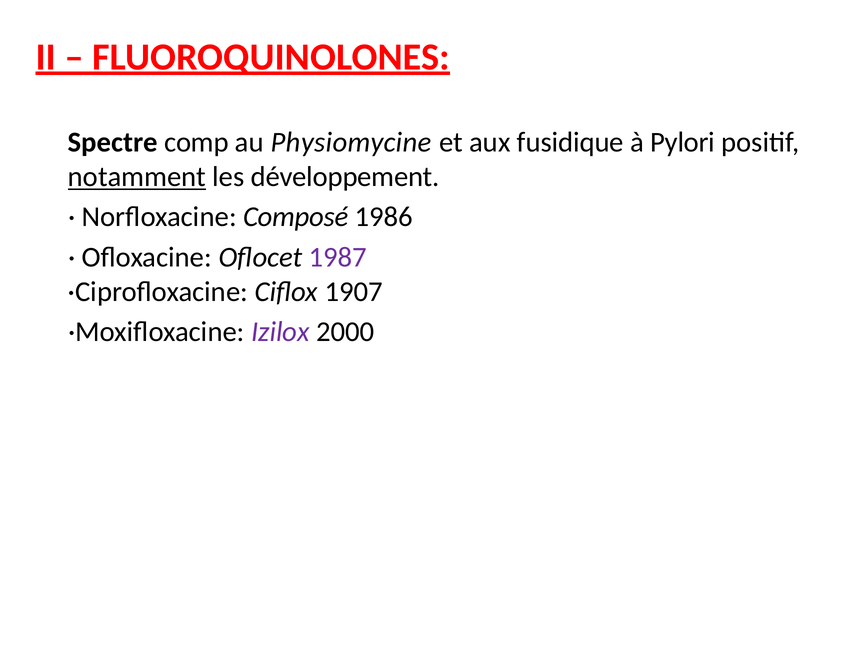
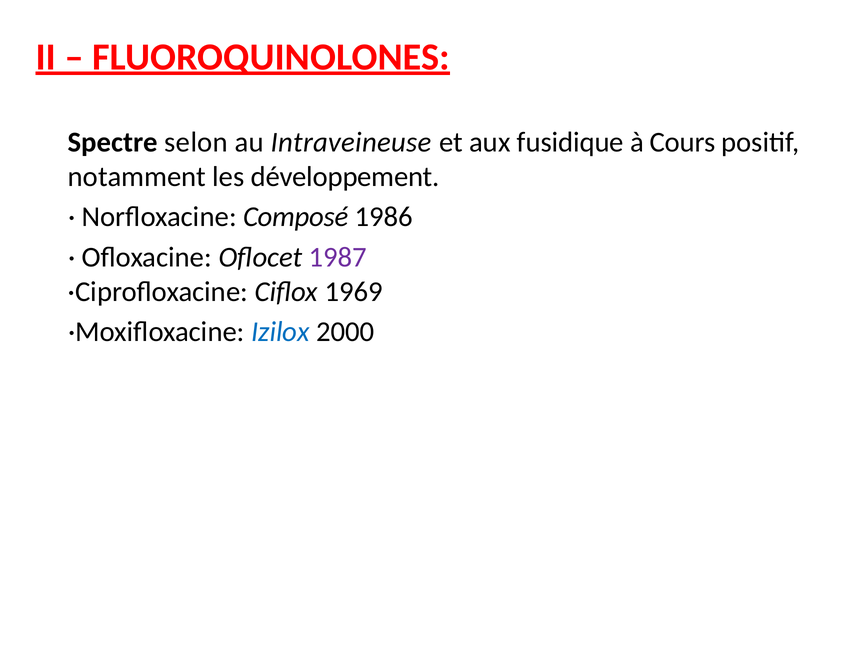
comp: comp -> selon (196, 142)
Physiomycine: Physiomycine -> Intraveineuse (351, 142)
Pylori: Pylori -> Cours (683, 142)
notamment underline: present -> none (137, 177)
1907: 1907 -> 1969 (354, 292)
Izilox colour: purple -> blue (280, 332)
